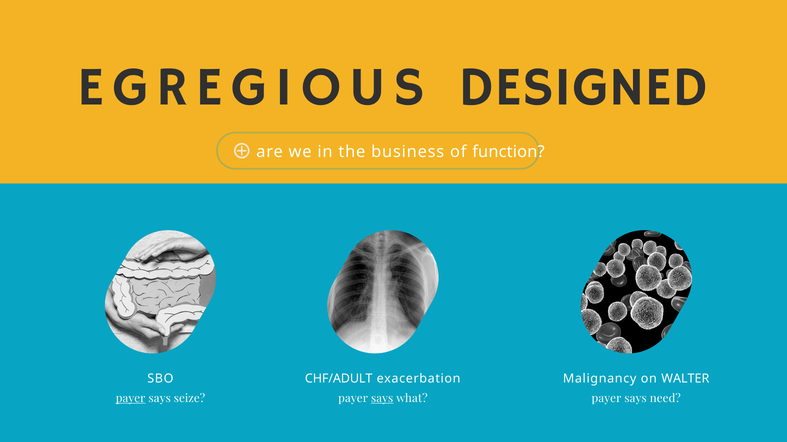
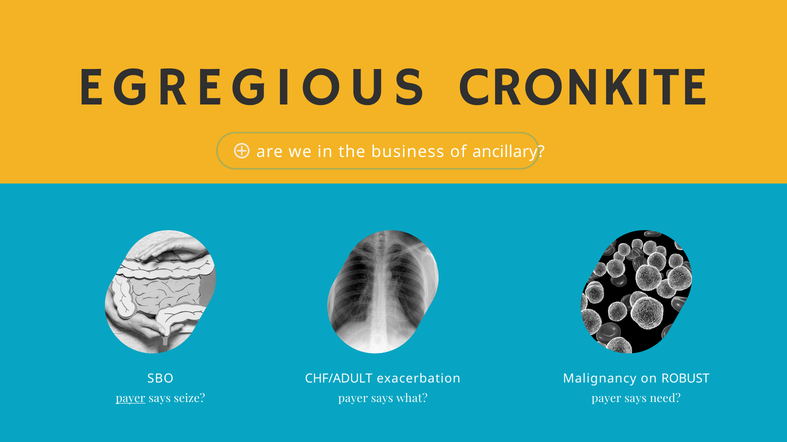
DESIGNED: DESIGNED -> CRONKITE (583, 87)
function: function -> ancillary (509, 152)
WALTER: WALTER -> ROBUST (685, 379)
says underline: present -> none (382, 399)
